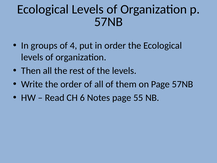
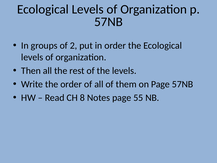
4: 4 -> 2 (74, 46)
6: 6 -> 8 (82, 98)
